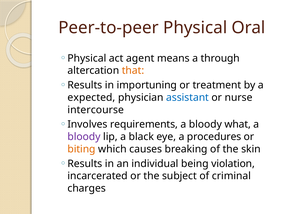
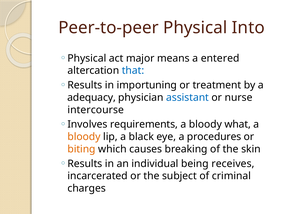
Oral: Oral -> Into (248, 28)
agent: agent -> major (140, 58)
through: through -> entered (220, 58)
that colour: orange -> blue (133, 71)
expected: expected -> adequacy (92, 97)
bloody colour: purple -> orange (84, 137)
violation: violation -> receives (233, 163)
